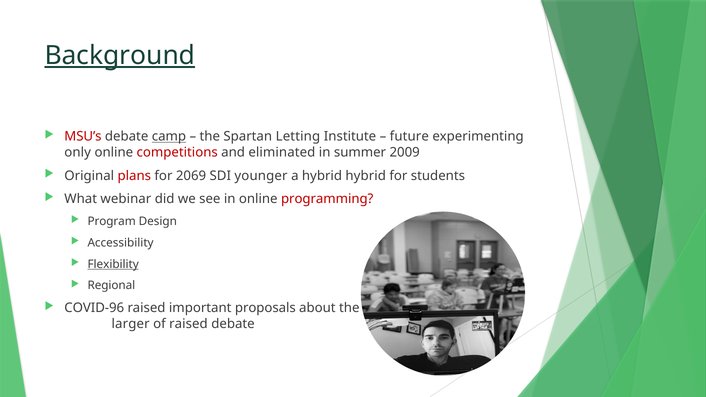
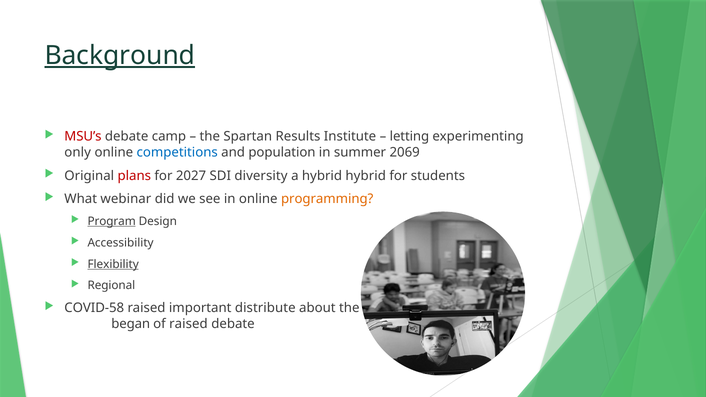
camp underline: present -> none (169, 137)
Letting: Letting -> Results (298, 137)
future: future -> letting (409, 137)
competitions colour: red -> blue (177, 153)
eliminated: eliminated -> population (282, 153)
2009: 2009 -> 2069 (405, 153)
2069: 2069 -> 2027 (191, 176)
younger: younger -> diversity (261, 176)
programming colour: red -> orange (327, 199)
Program underline: none -> present (112, 221)
COVID-96: COVID-96 -> COVID-58 (94, 308)
proposals: proposals -> distribute (265, 308)
larger: larger -> began (131, 324)
